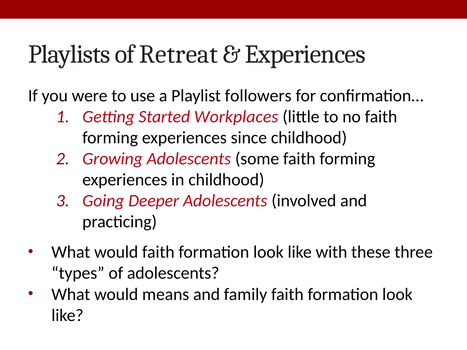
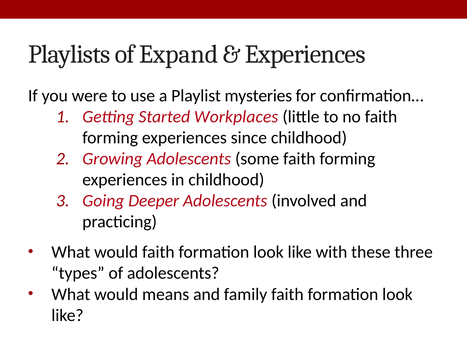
Retreat: Retreat -> Expand (179, 54)
followers: followers -> mysteries (258, 96)
